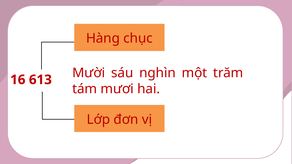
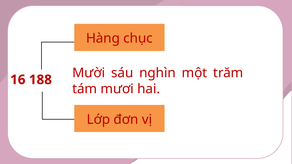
613: 613 -> 188 (40, 80)
